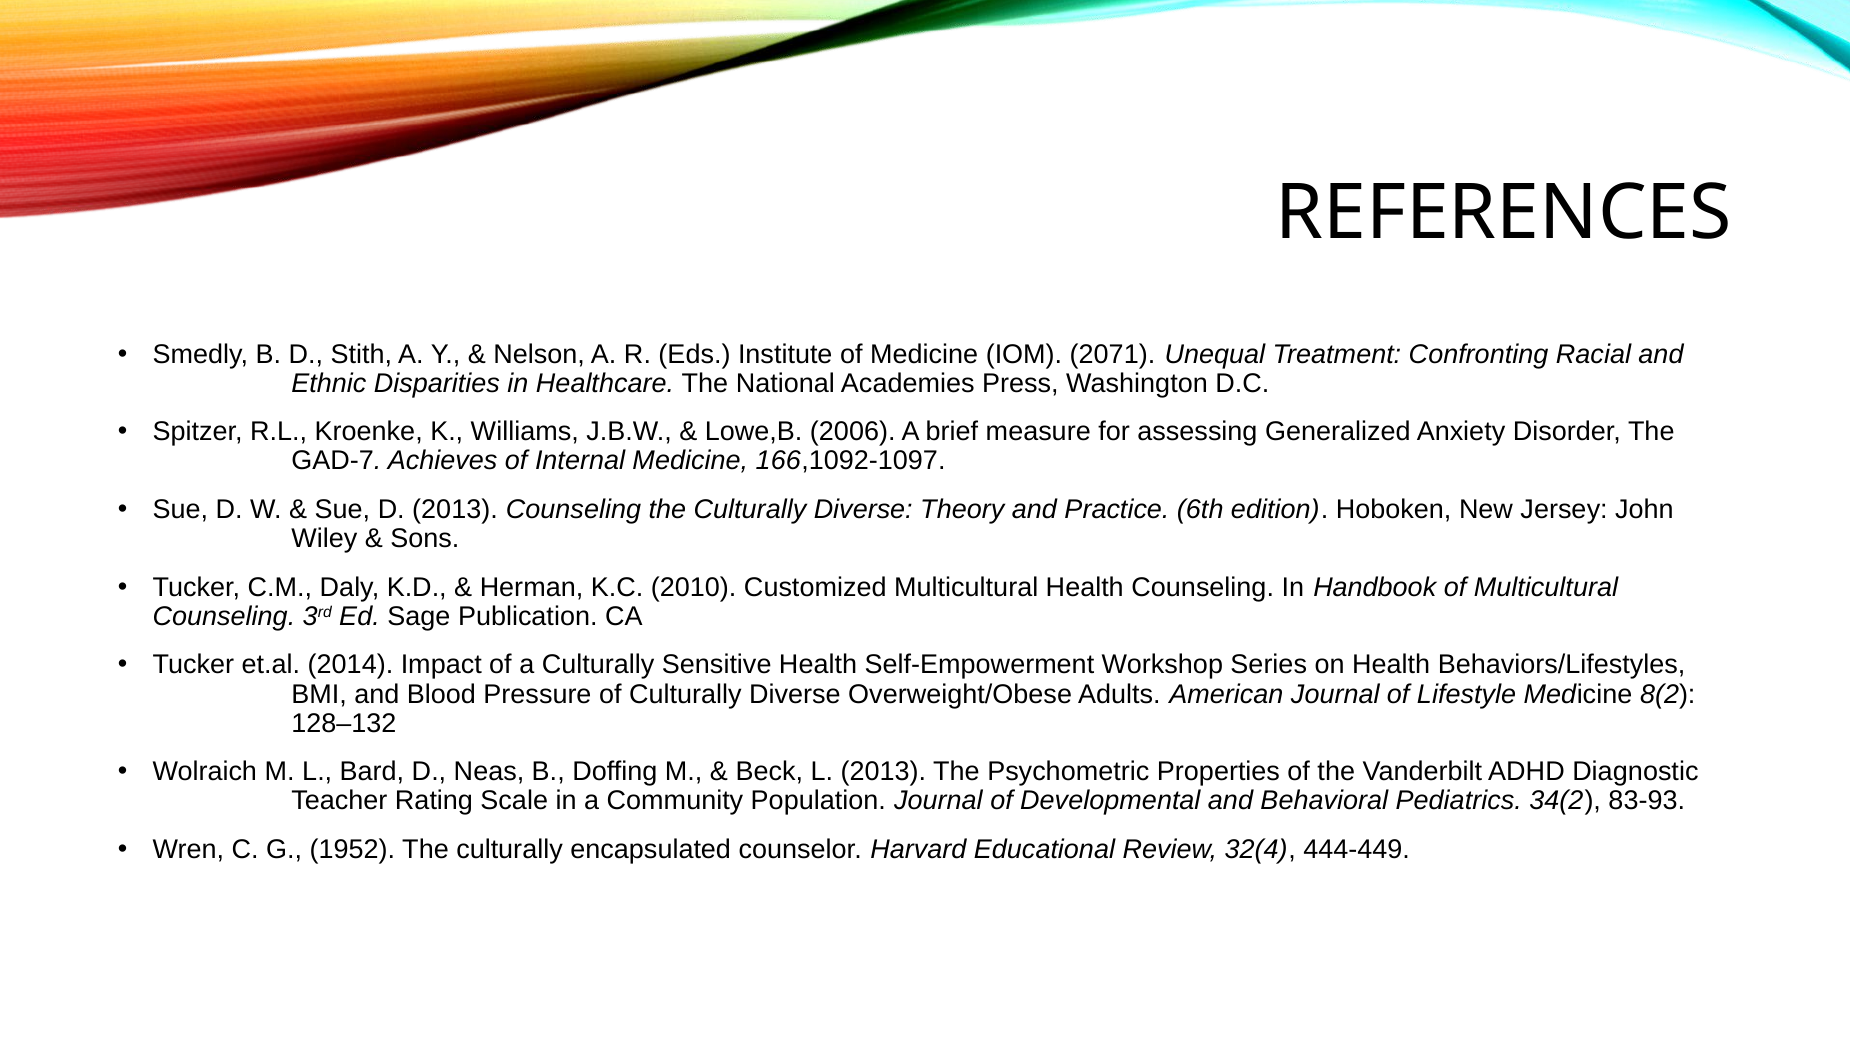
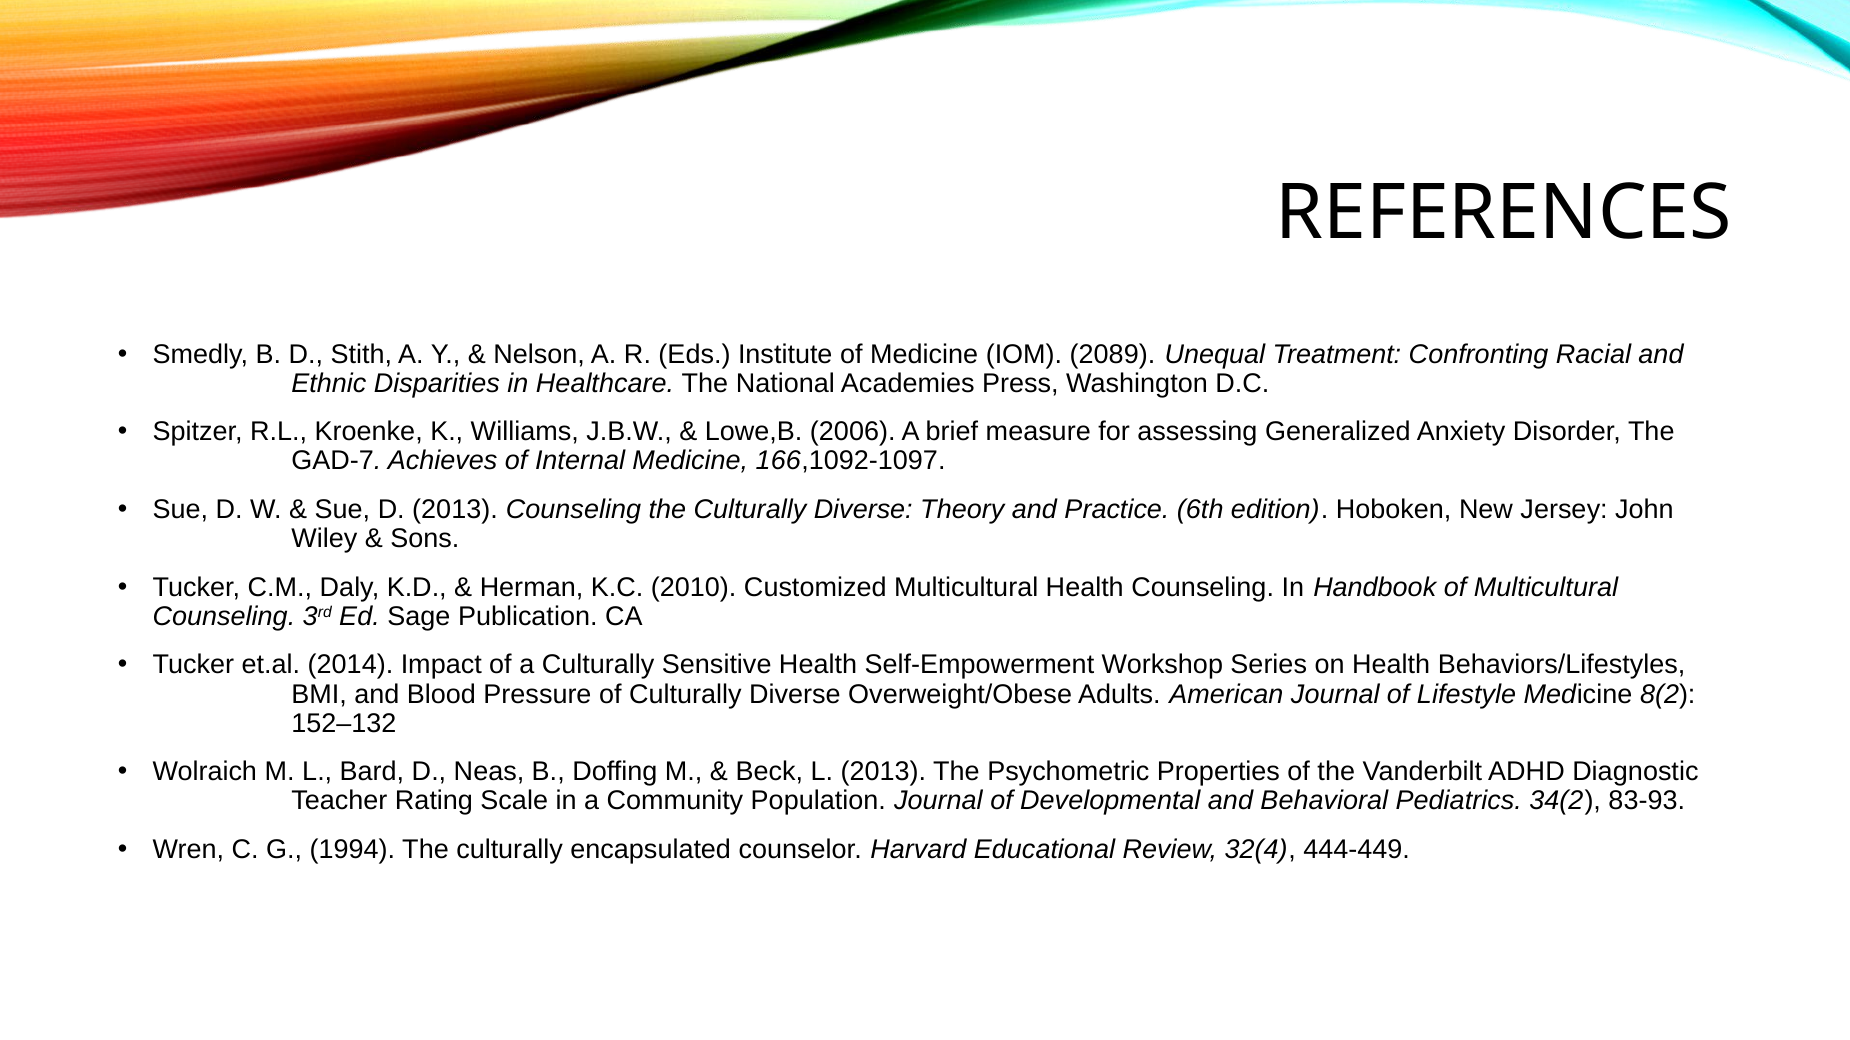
2071: 2071 -> 2089 (1112, 354)
128–132: 128–132 -> 152–132 (344, 724)
1952: 1952 -> 1994 (352, 850)
